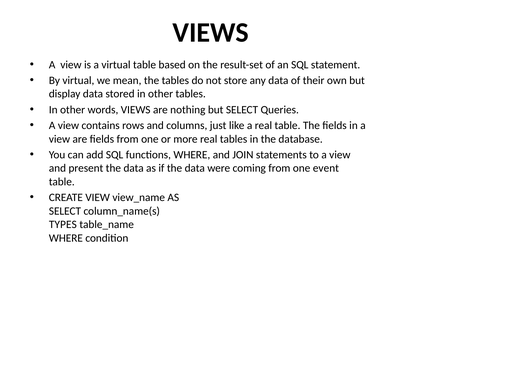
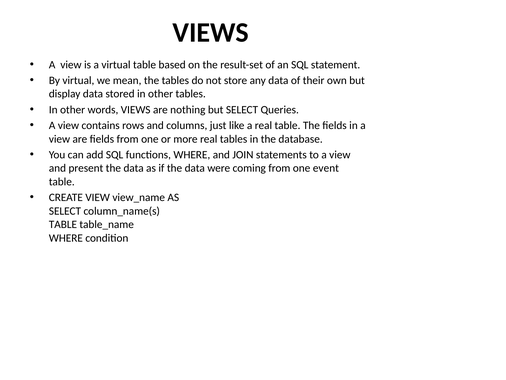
TYPES: TYPES -> TABLE (63, 224)
